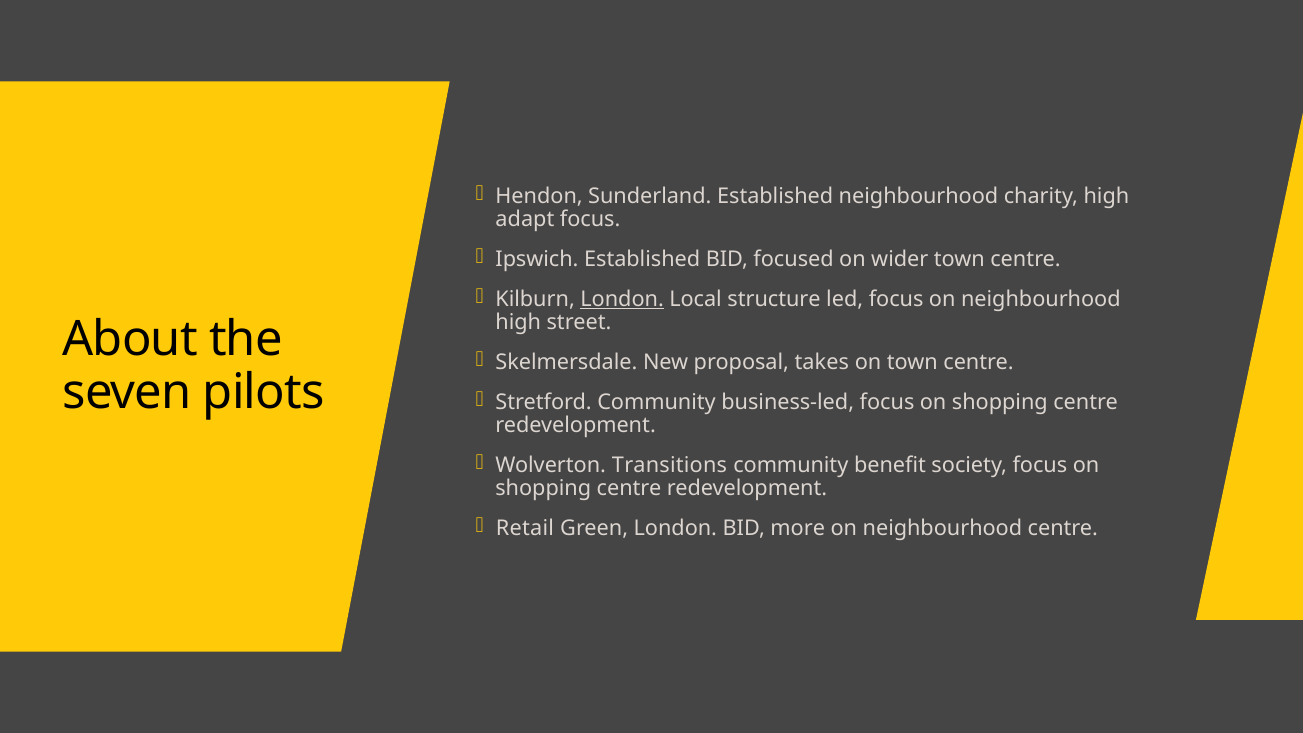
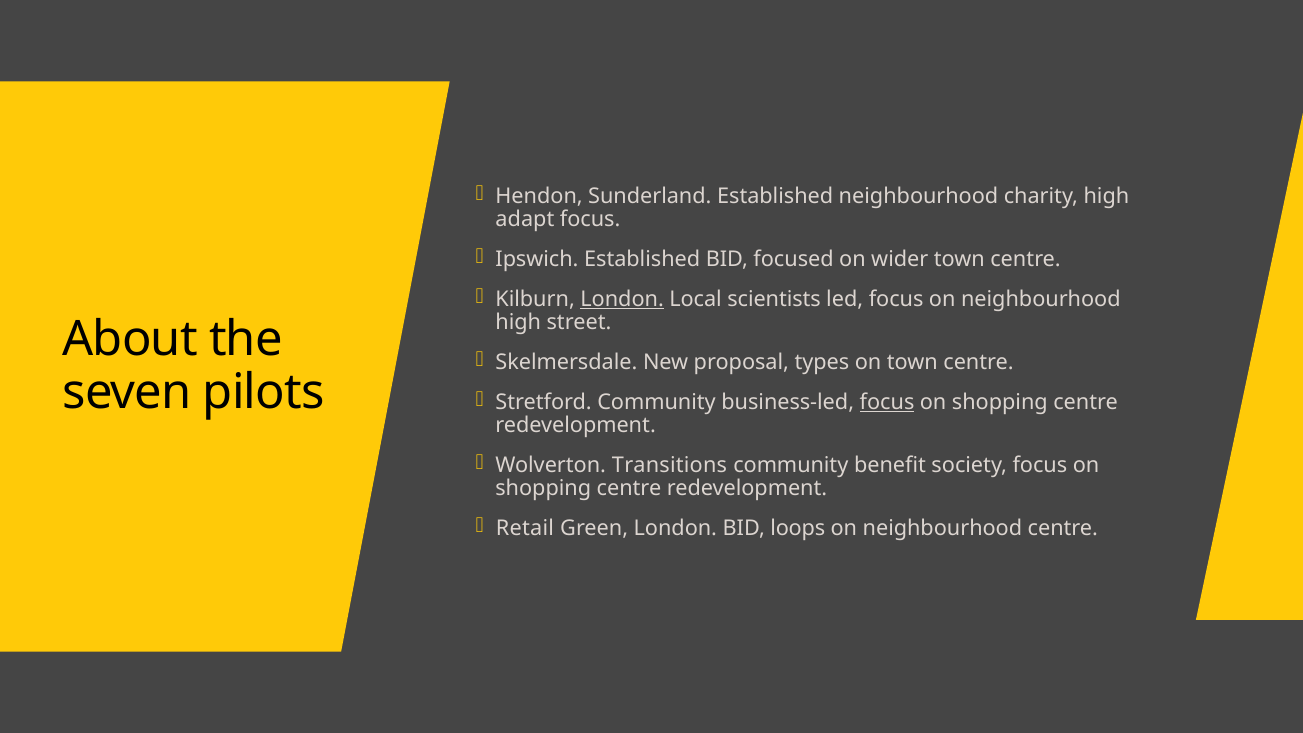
structure: structure -> scientists (774, 299)
takes: takes -> types (822, 362)
focus underline: none -> present (887, 402)
more: more -> loops (798, 528)
